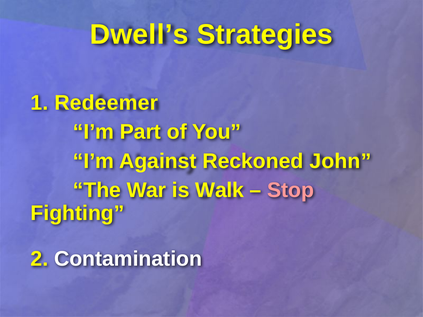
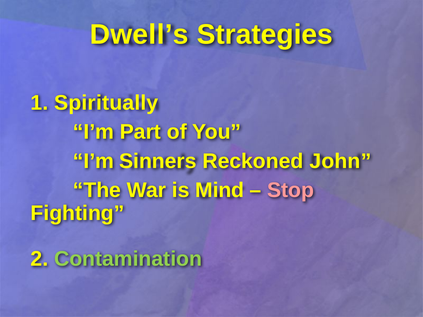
Redeemer: Redeemer -> Spiritually (106, 103)
Against: Against -> Sinners (158, 161)
Walk: Walk -> Mind (220, 190)
Contamination colour: white -> light green (128, 259)
